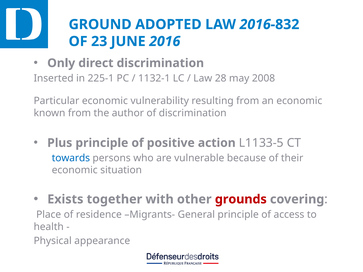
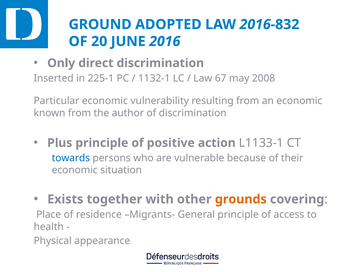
23: 23 -> 20 (99, 41)
28: 28 -> 67 (221, 78)
L1133-5: L1133-5 -> L1133-1 (261, 143)
grounds colour: red -> orange (241, 199)
